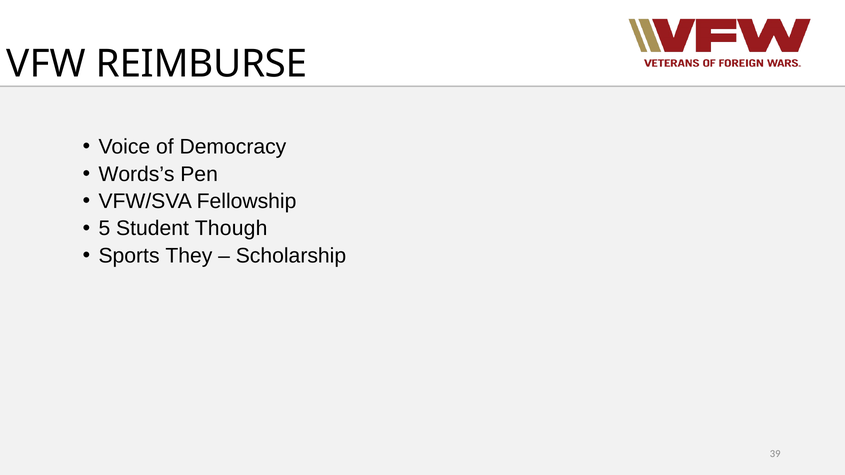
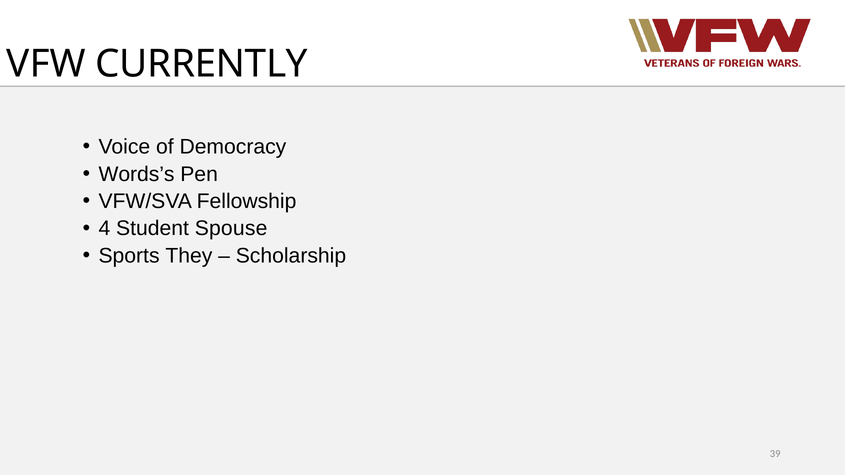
REIMBURSE: REIMBURSE -> CURRENTLY (202, 64)
5: 5 -> 4 (104, 229)
Though: Though -> Spouse (231, 229)
